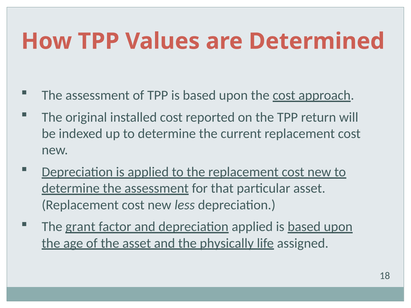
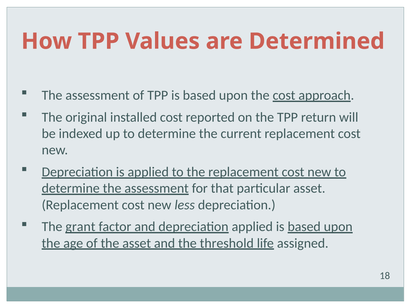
physically: physically -> threshold (227, 243)
